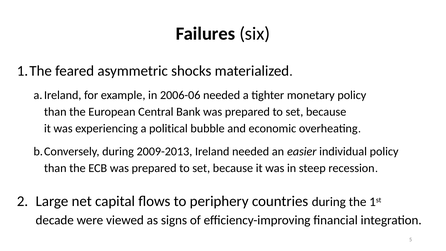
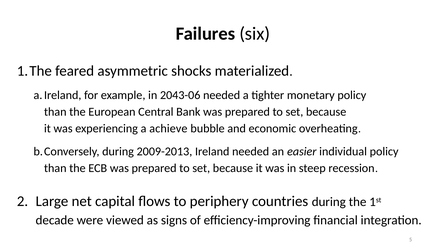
2006-06: 2006-06 -> 2043-06 (180, 95)
political: political -> achieve (168, 128)
